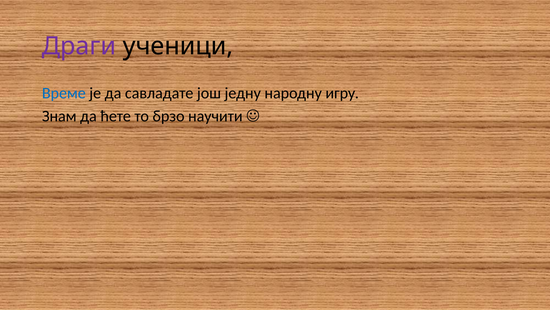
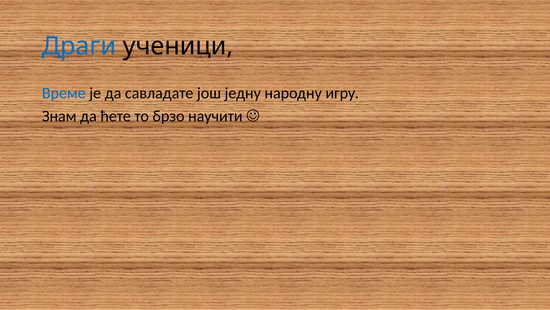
Драги colour: purple -> blue (79, 46)
